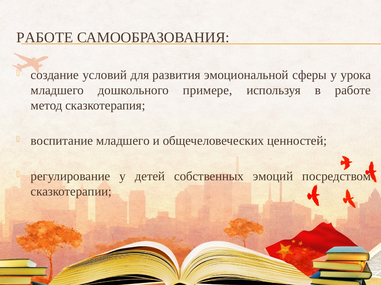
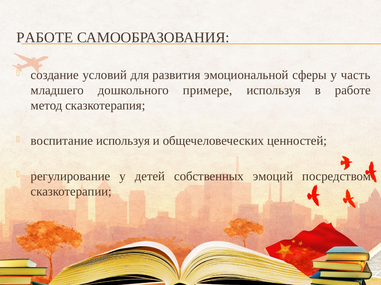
урока: урока -> часть (356, 75)
воспитание младшего: младшего -> используя (123, 141)
